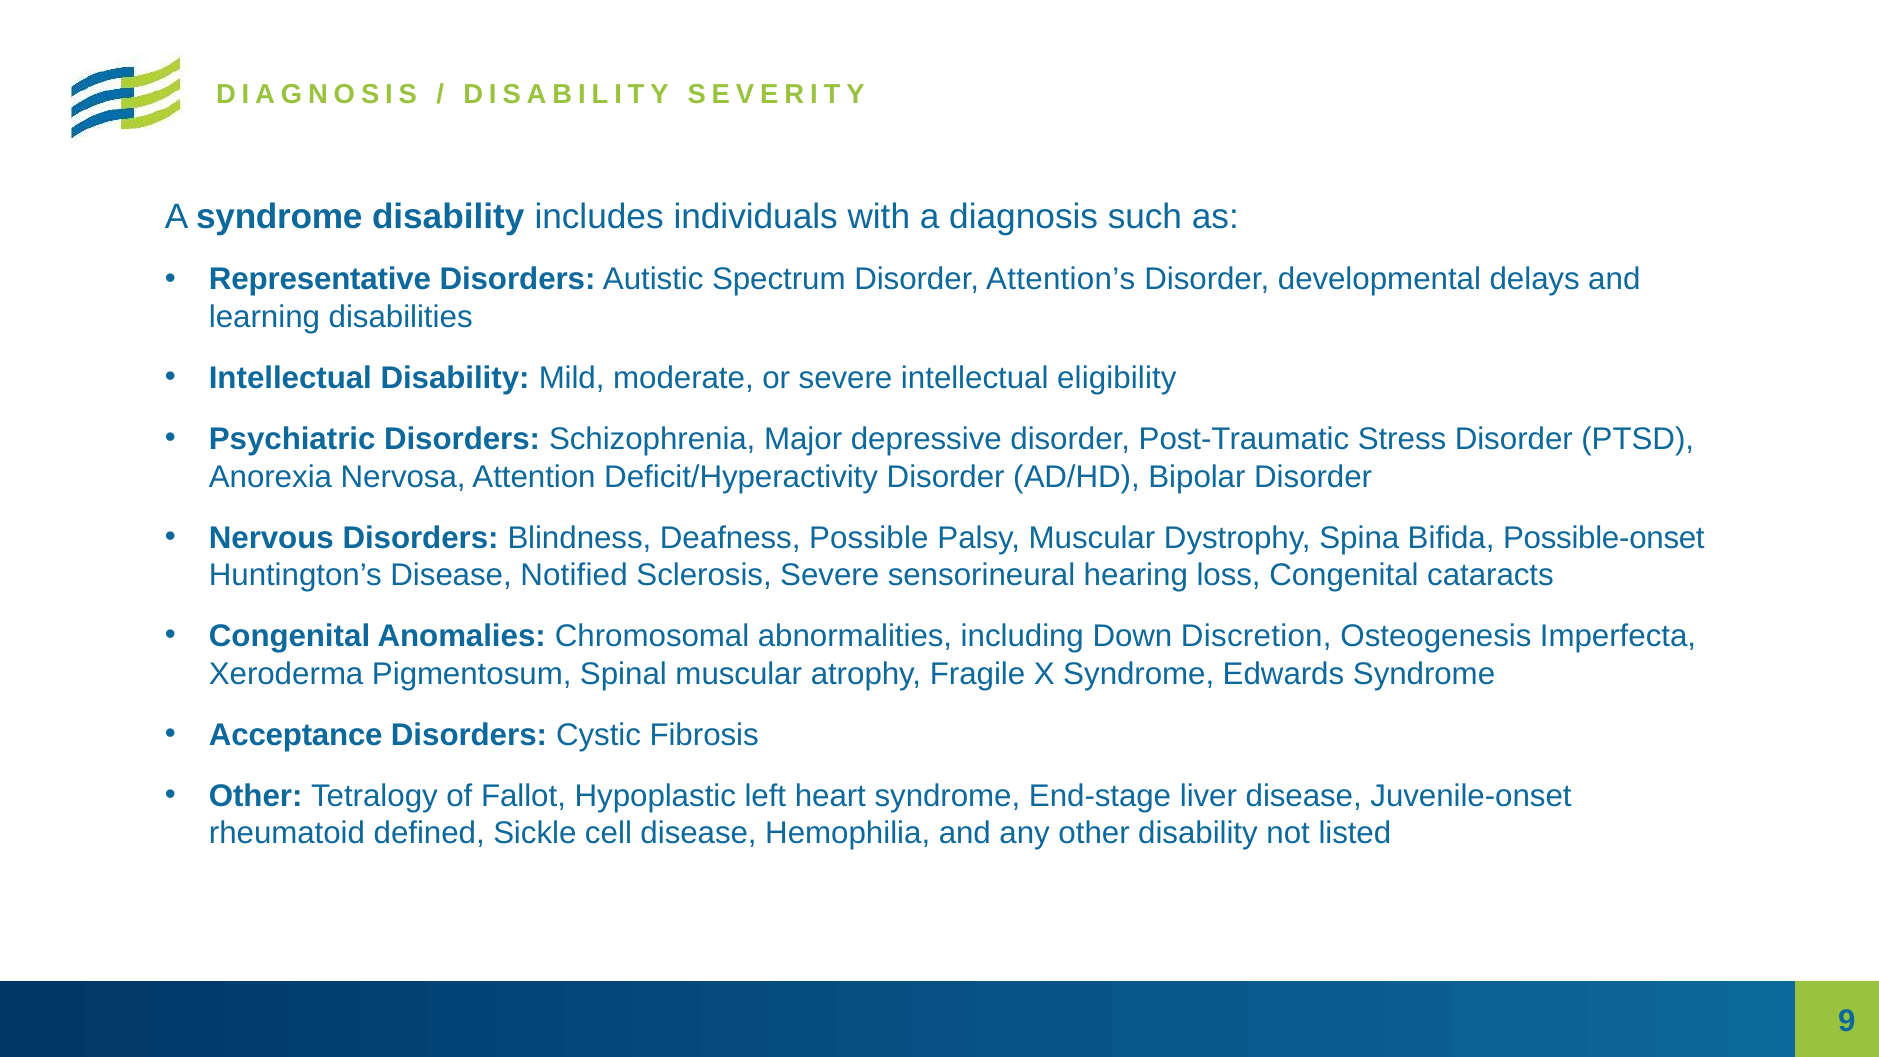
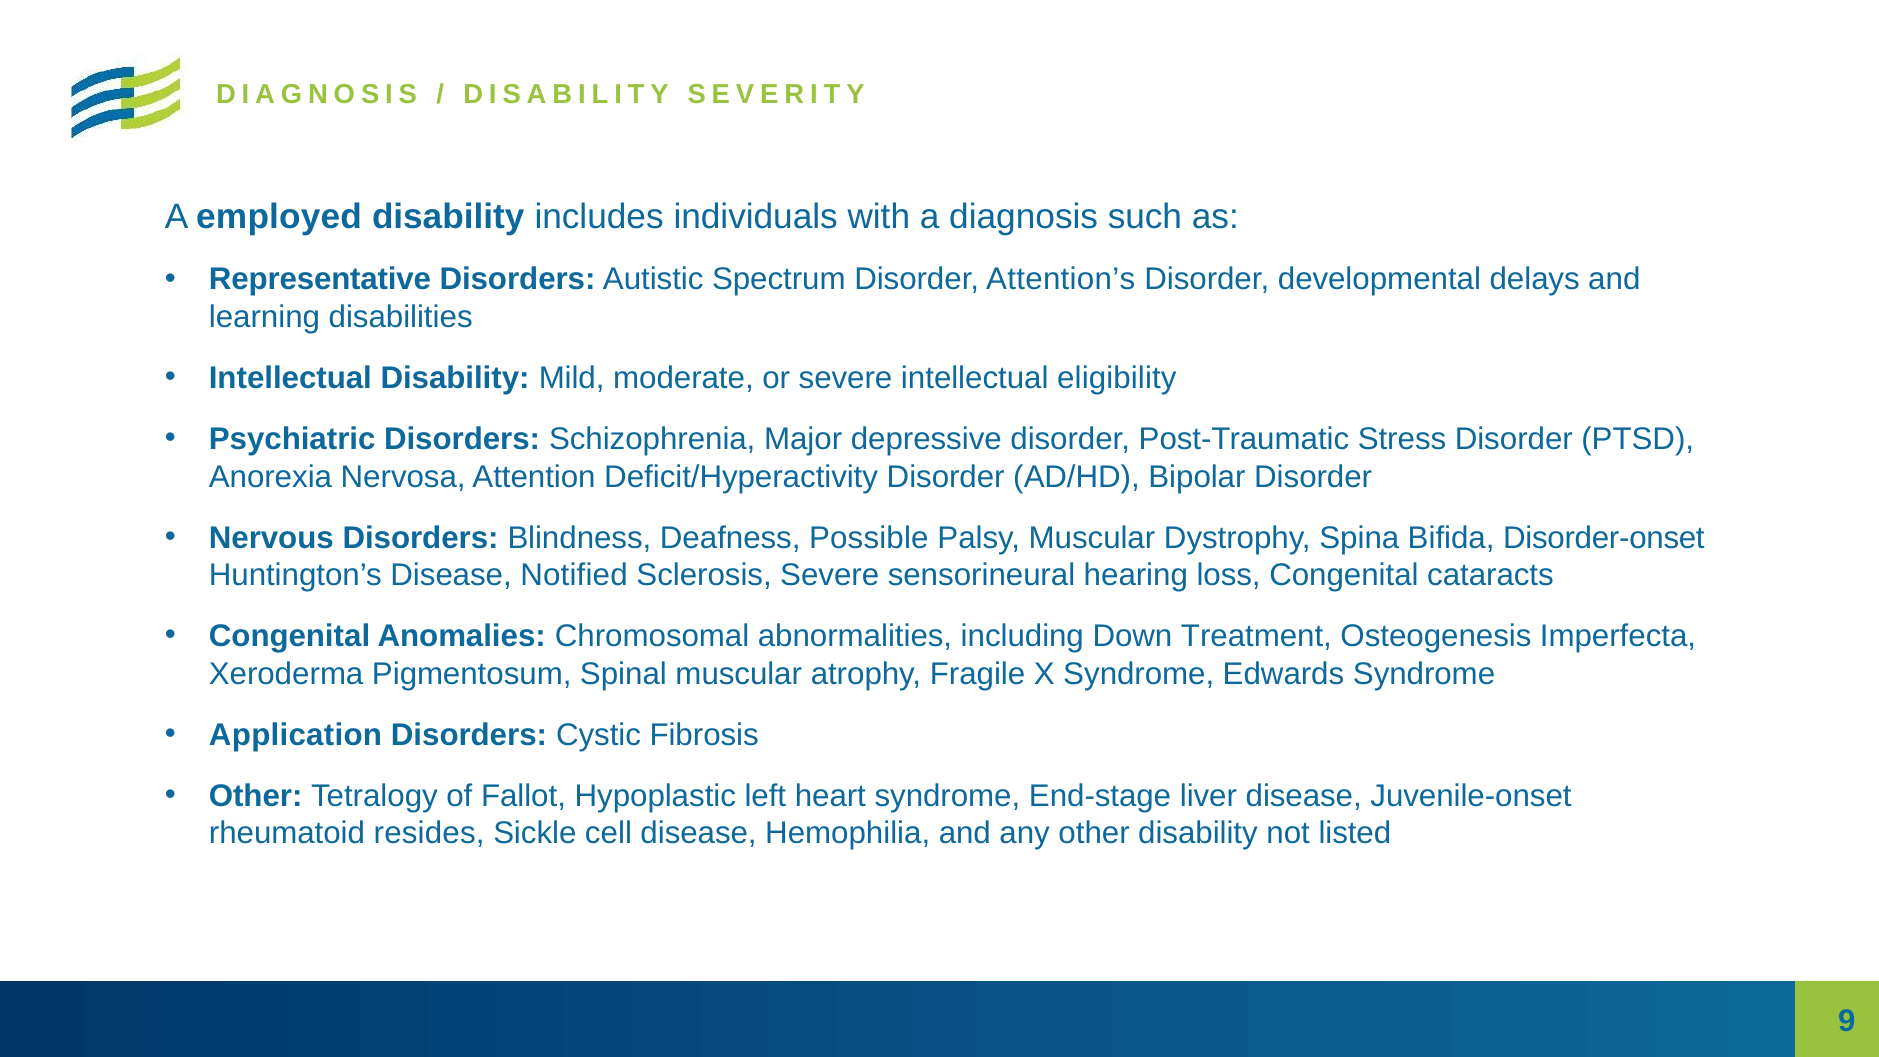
A syndrome: syndrome -> employed (279, 216)
Possible-onset: Possible-onset -> Disorder-onset (1604, 538)
Discretion: Discretion -> Treatment (1256, 636)
Acceptance: Acceptance -> Application (296, 735)
defined: defined -> resides (429, 833)
